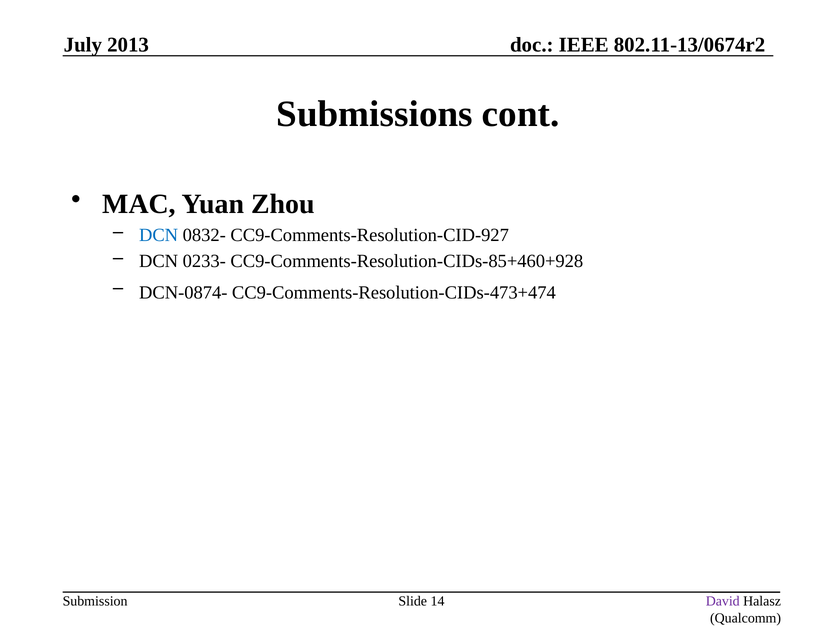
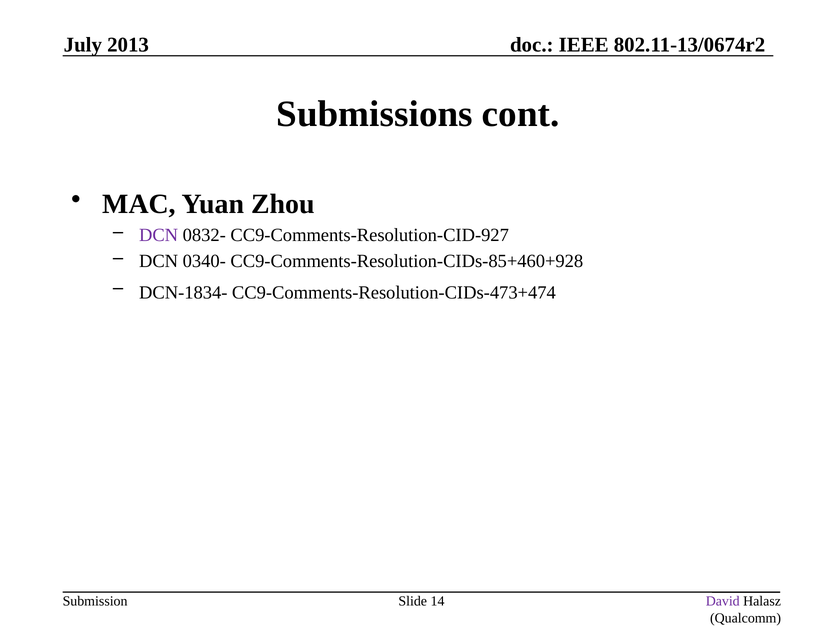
DCN colour: blue -> purple (159, 235)
0233-: 0233- -> 0340- (204, 261)
DCN-0874-: DCN-0874- -> DCN-1834- (183, 293)
